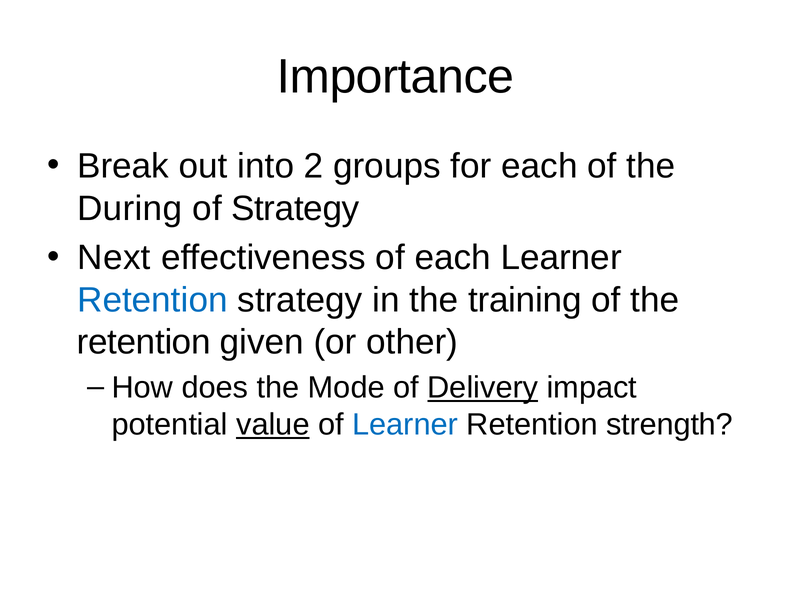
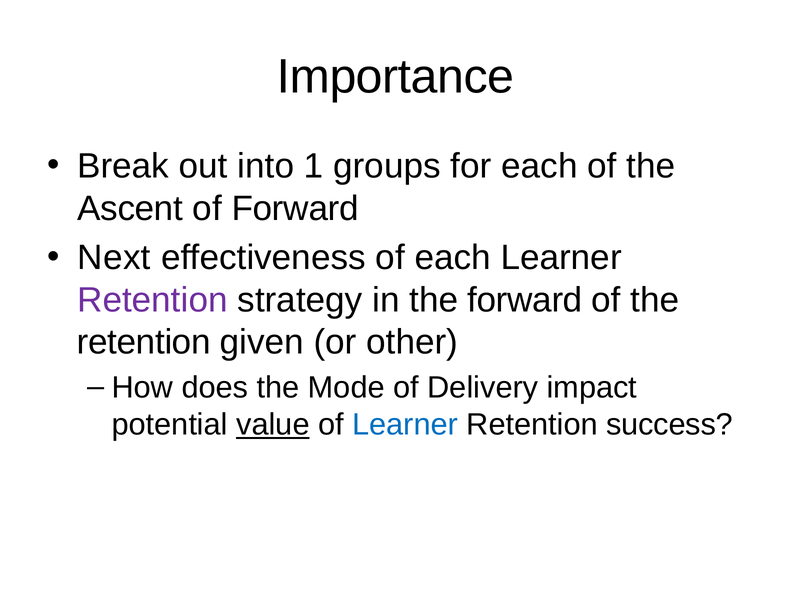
2: 2 -> 1 (314, 166)
During: During -> Ascent (130, 208)
of Strategy: Strategy -> Forward (295, 208)
Retention colour: blue -> purple (152, 300)
the training: training -> forward (525, 300)
Delivery underline: present -> none (483, 387)
strength: strength -> success (670, 424)
